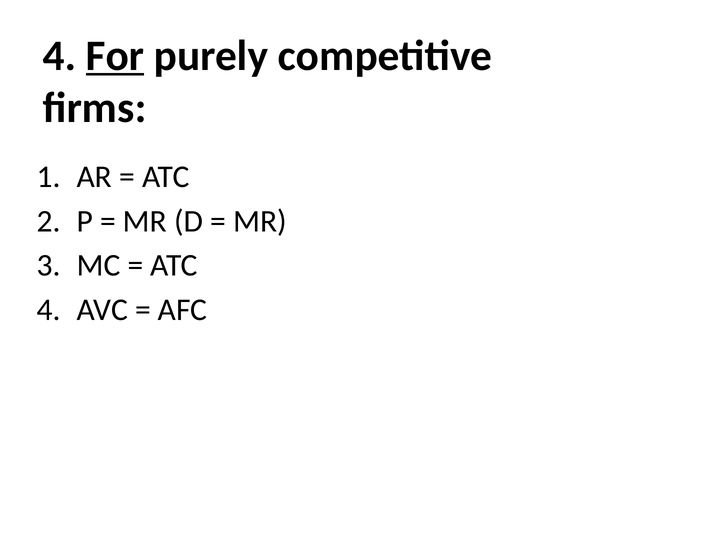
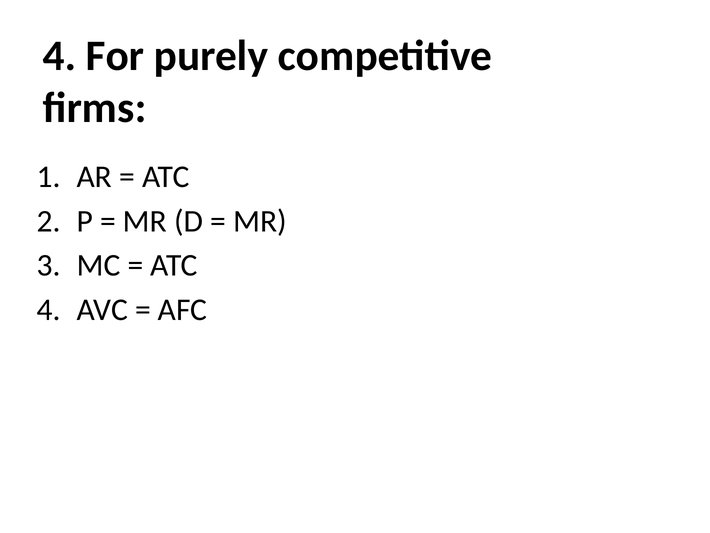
For underline: present -> none (115, 56)
